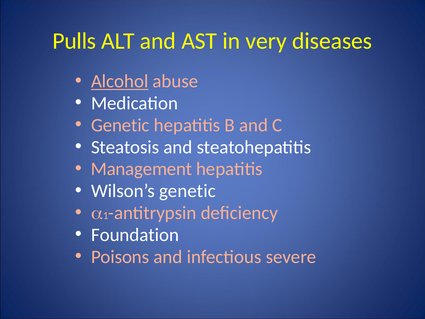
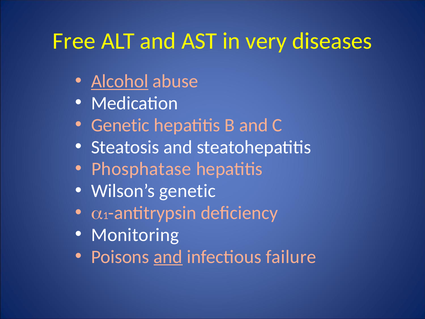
Pulls: Pulls -> Free (74, 41)
Management: Management -> Phosphatase (141, 169)
Foundation: Foundation -> Monitoring (135, 235)
and underline: none -> present (168, 257)
severe: severe -> failure (291, 257)
